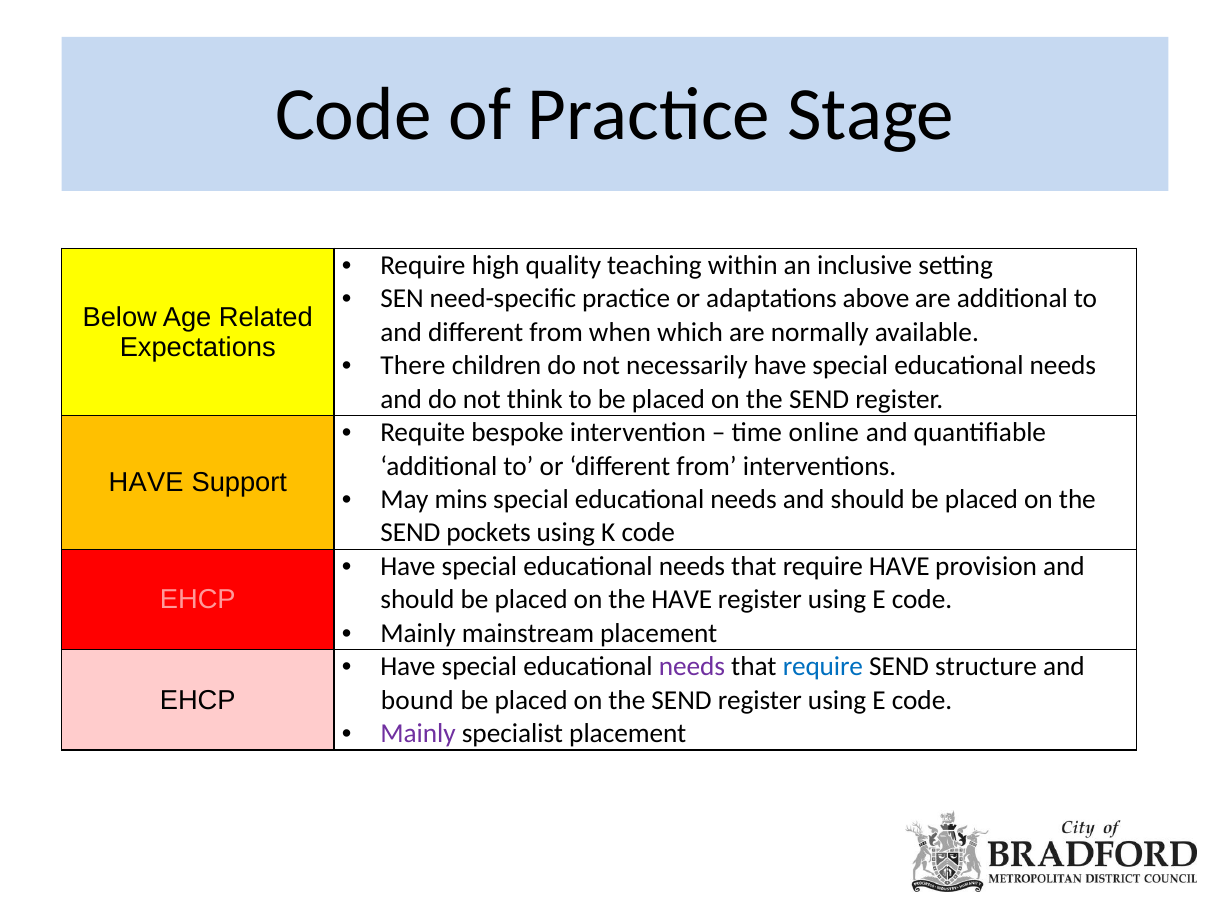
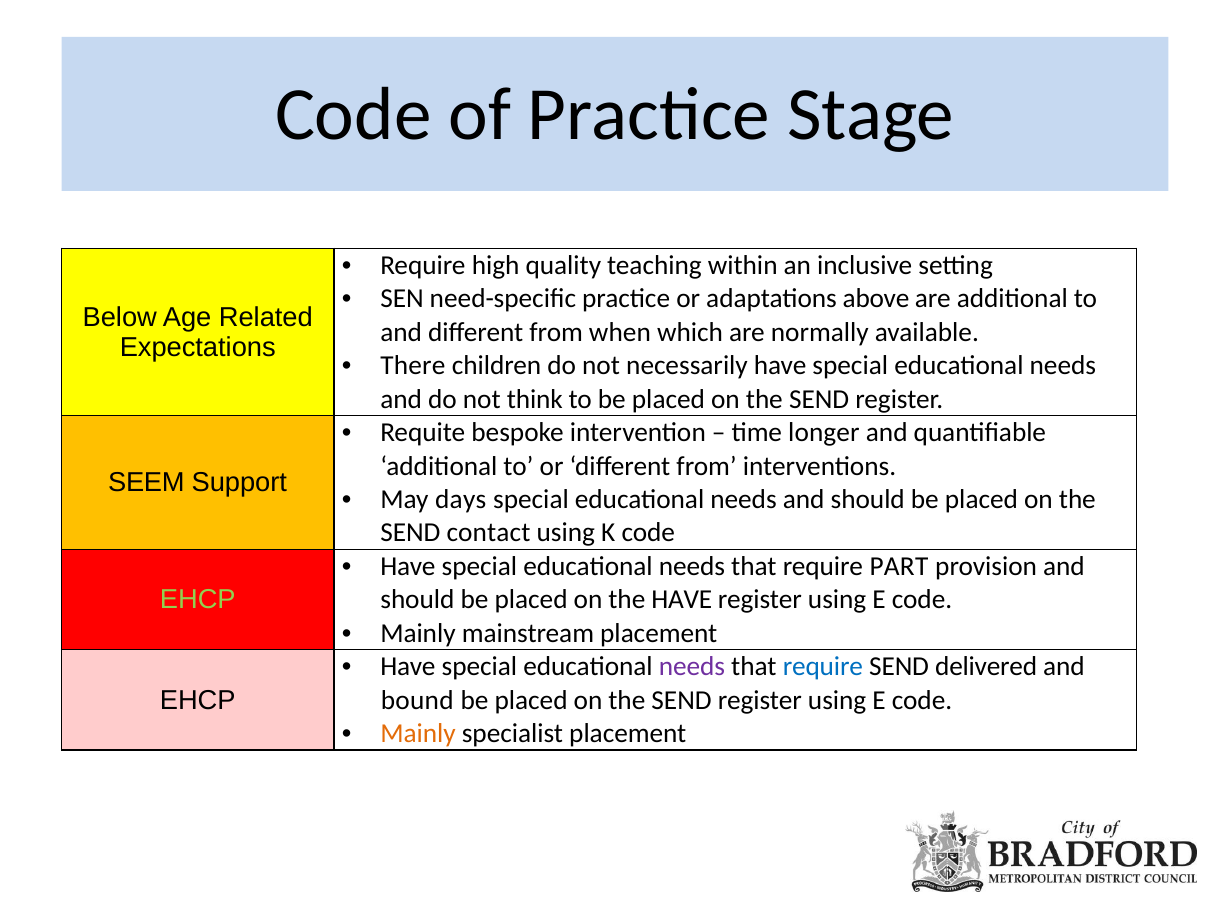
online: online -> longer (824, 432)
HAVE: HAVE -> SEEM (146, 483)
mins: mins -> days (461, 499)
pockets: pockets -> contact (488, 533)
require HAVE: HAVE -> PART (899, 566)
EHCP colour: pink -> light green (198, 600)
structure: structure -> delivered (986, 666)
Mainly colour: purple -> orange (418, 733)
